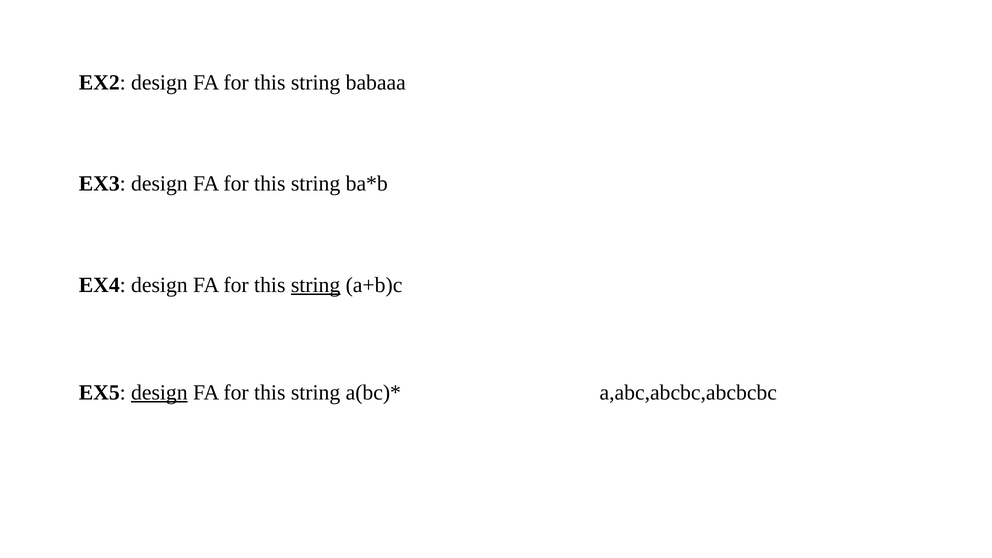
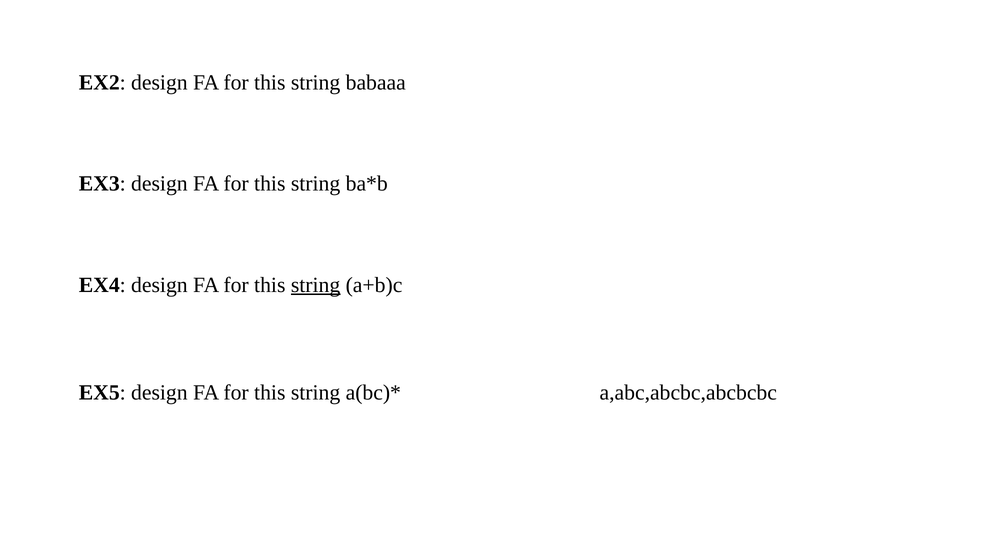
design underline: present -> none (159, 393)
